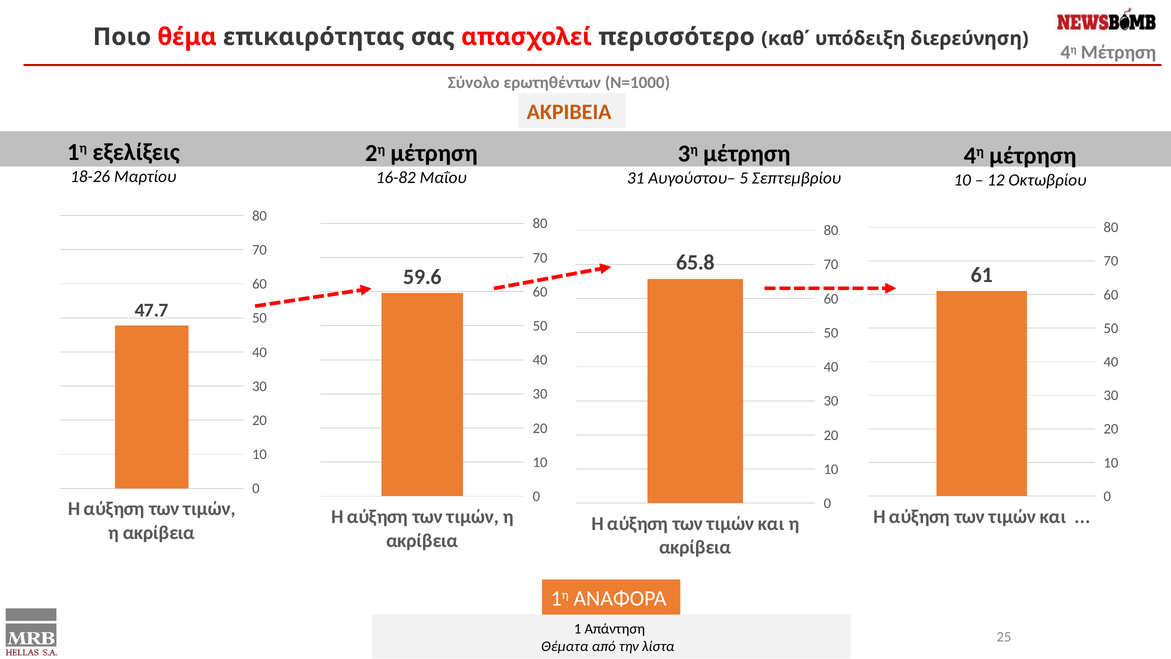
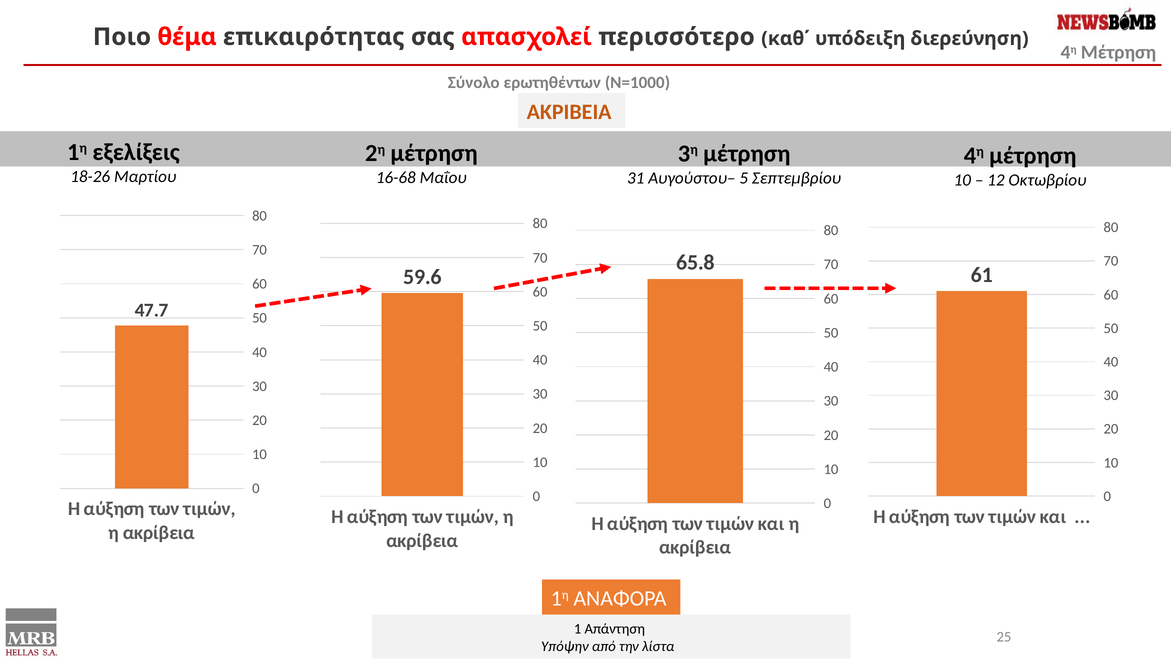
16-82: 16-82 -> 16-68 (396, 178)
Θέματα: Θέματα -> Υπόψην (565, 646)
